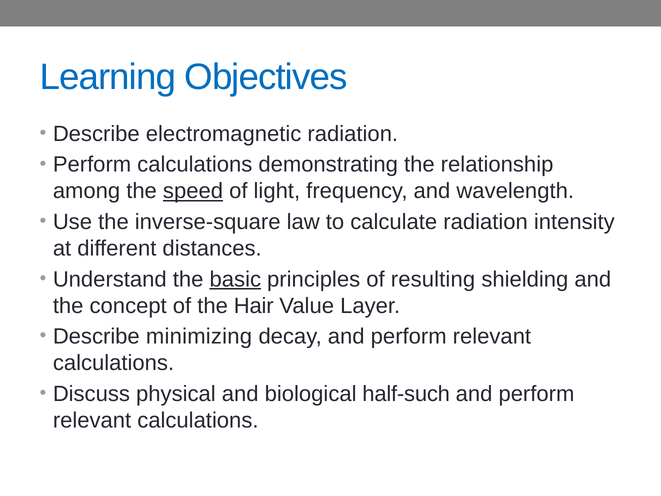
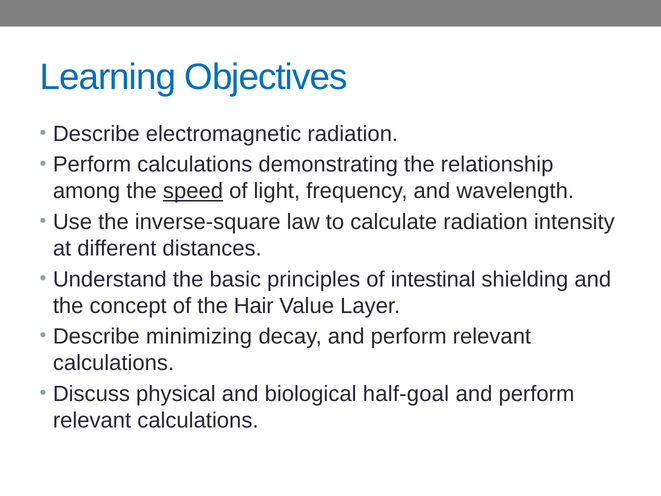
basic underline: present -> none (235, 279)
resulting: resulting -> intestinal (433, 279)
half-such: half-such -> half-goal (406, 394)
